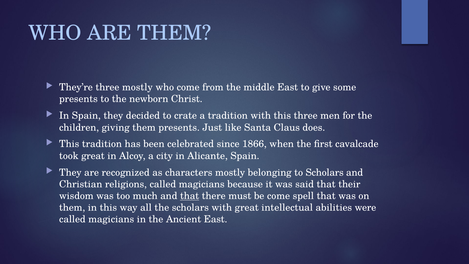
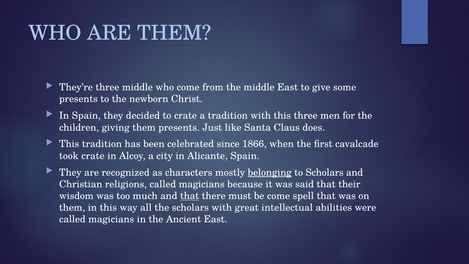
three mostly: mostly -> middle (137, 87)
took great: great -> crate (93, 156)
belonging underline: none -> present (270, 172)
